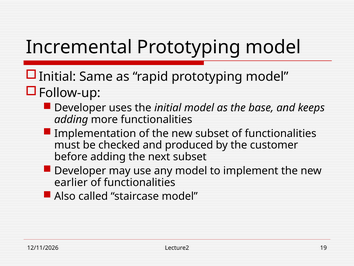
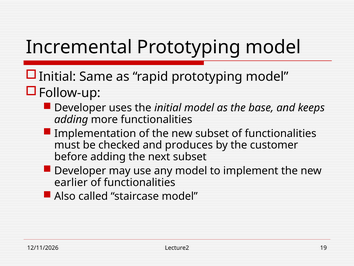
produced: produced -> produces (189, 145)
